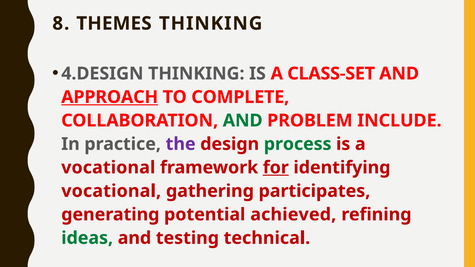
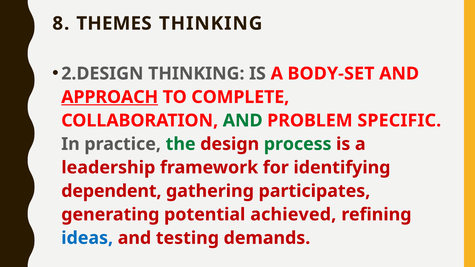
4.DESIGN: 4.DESIGN -> 2.DESIGN (102, 74)
CLASS-SET: CLASS-SET -> BODY-SET (331, 74)
INCLUDE: INCLUDE -> SPECIFIC (399, 121)
the colour: purple -> green (181, 144)
vocational: vocational -> leadership (108, 168)
for underline: present -> none (276, 168)
vocational: vocational -> dependent (111, 191)
ideas colour: green -> blue (87, 238)
technical: technical -> demands (267, 238)
